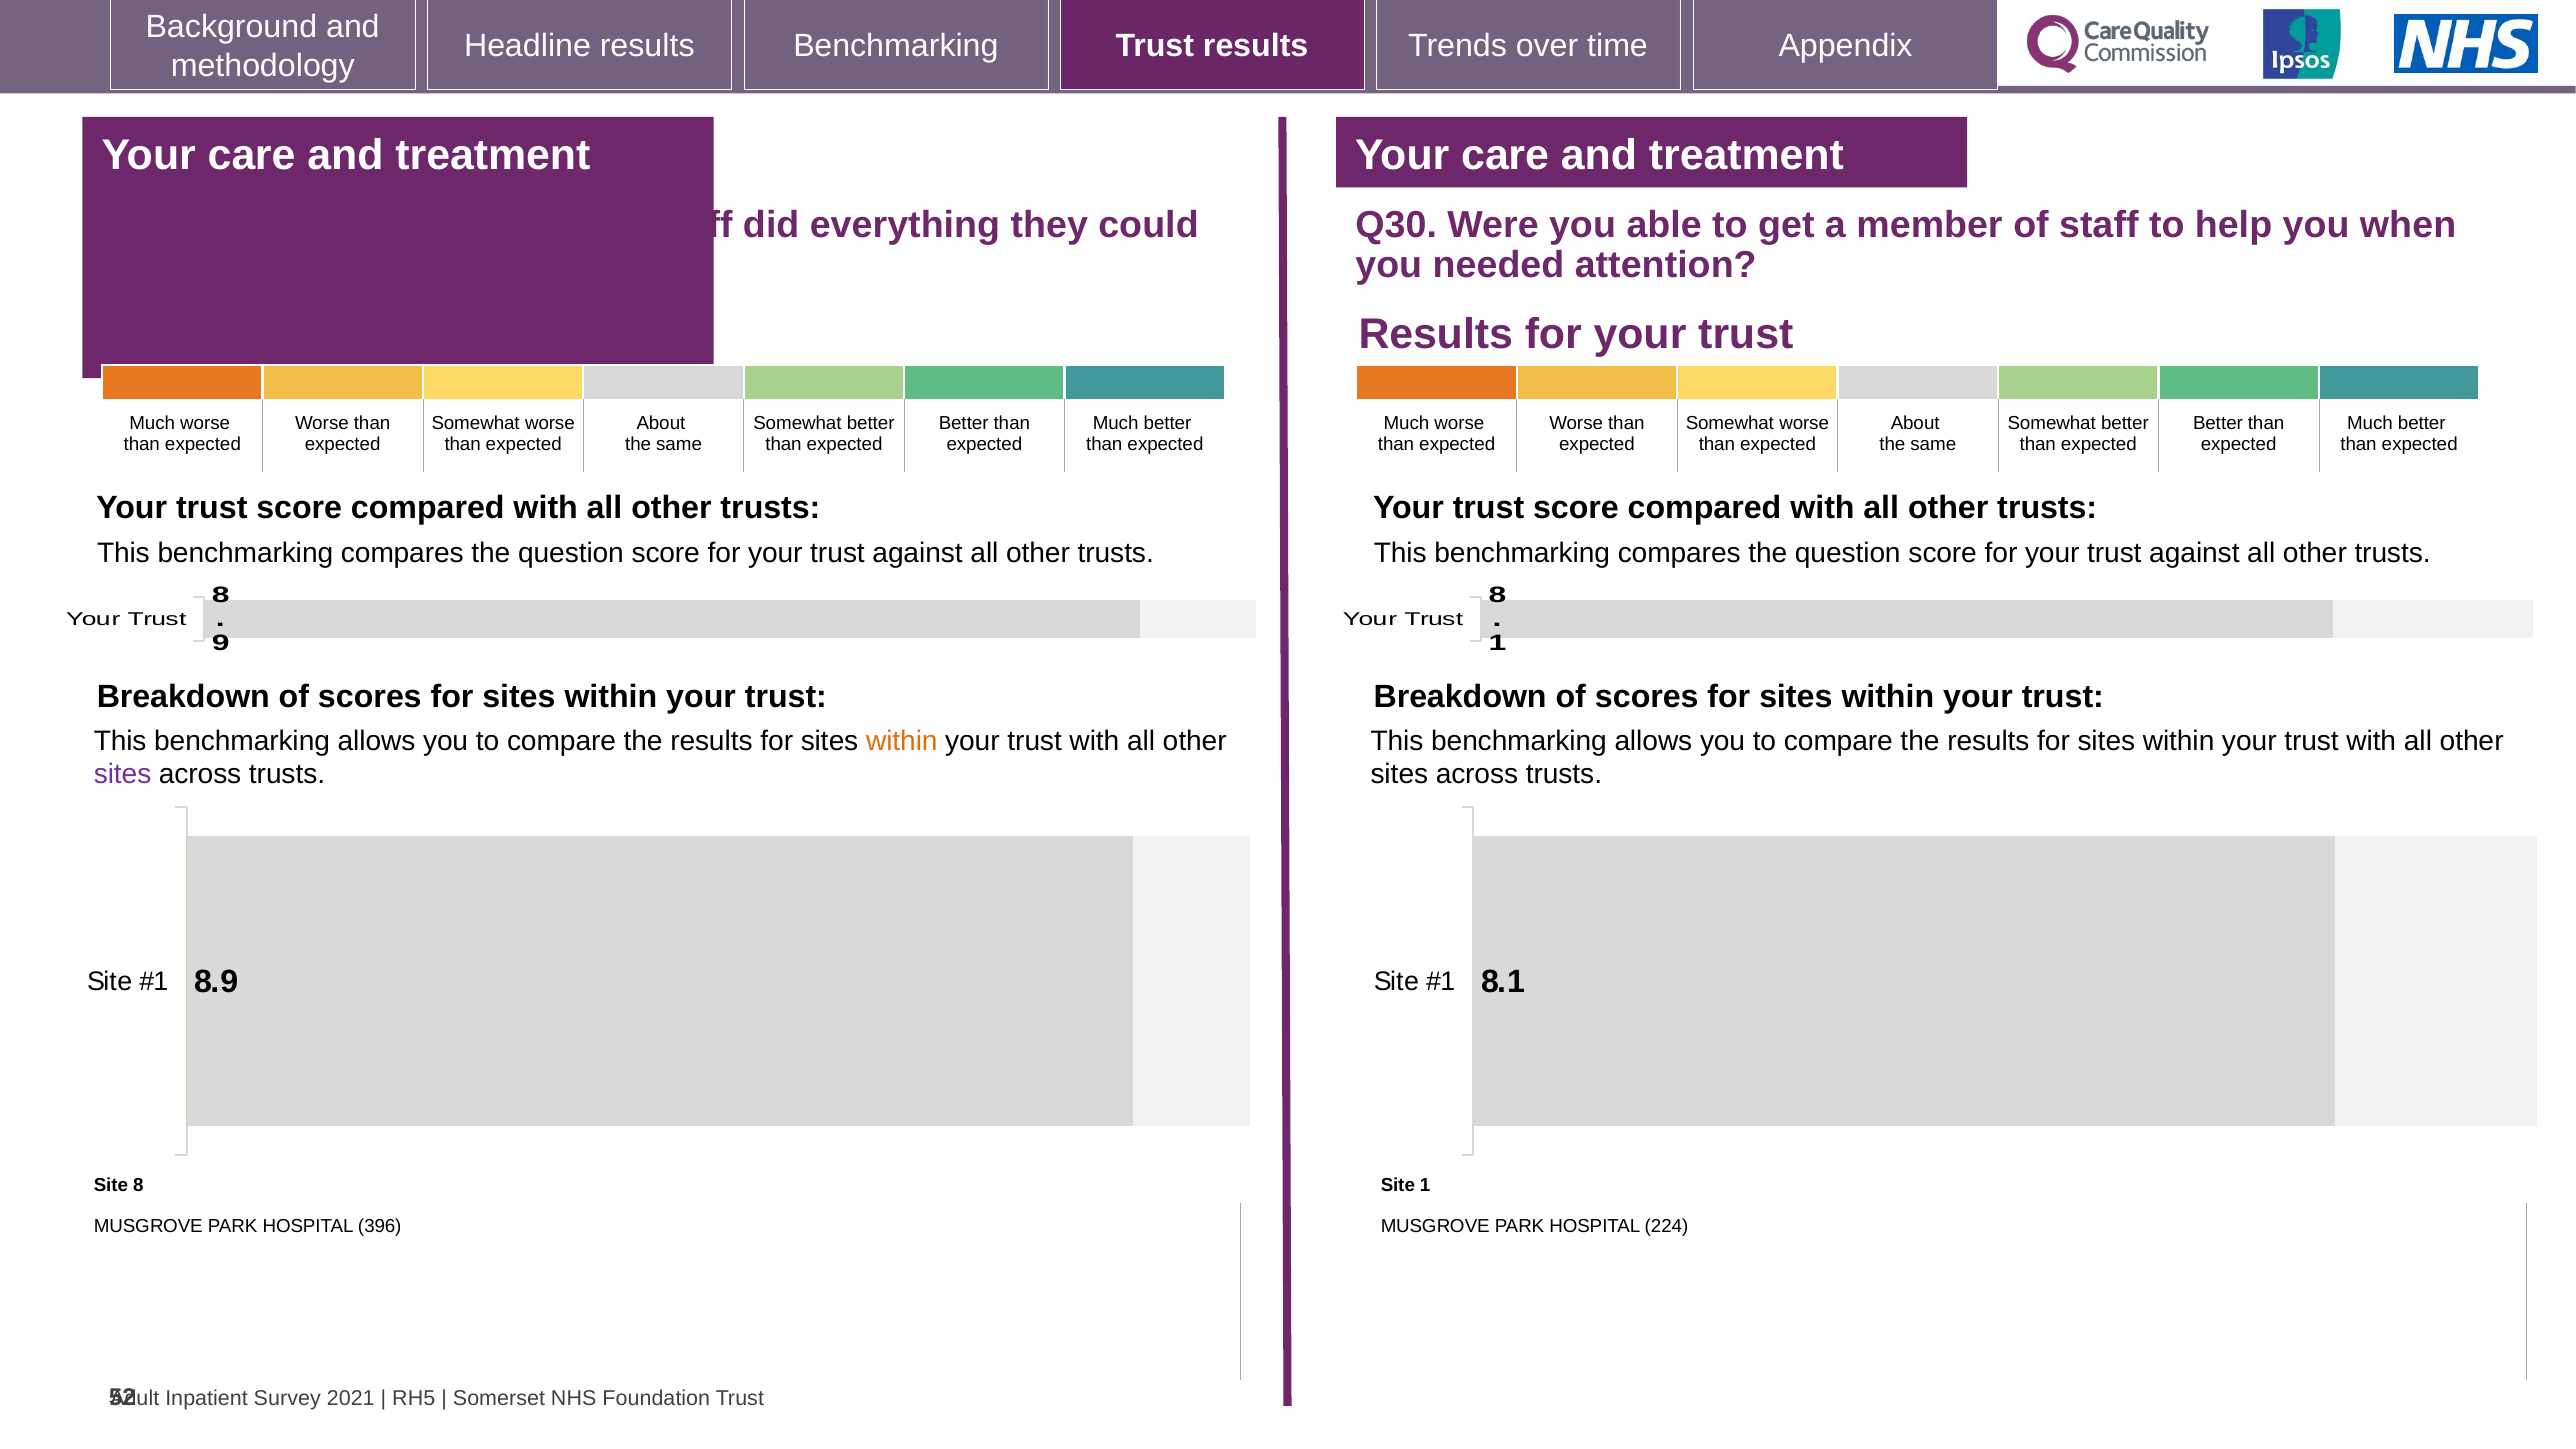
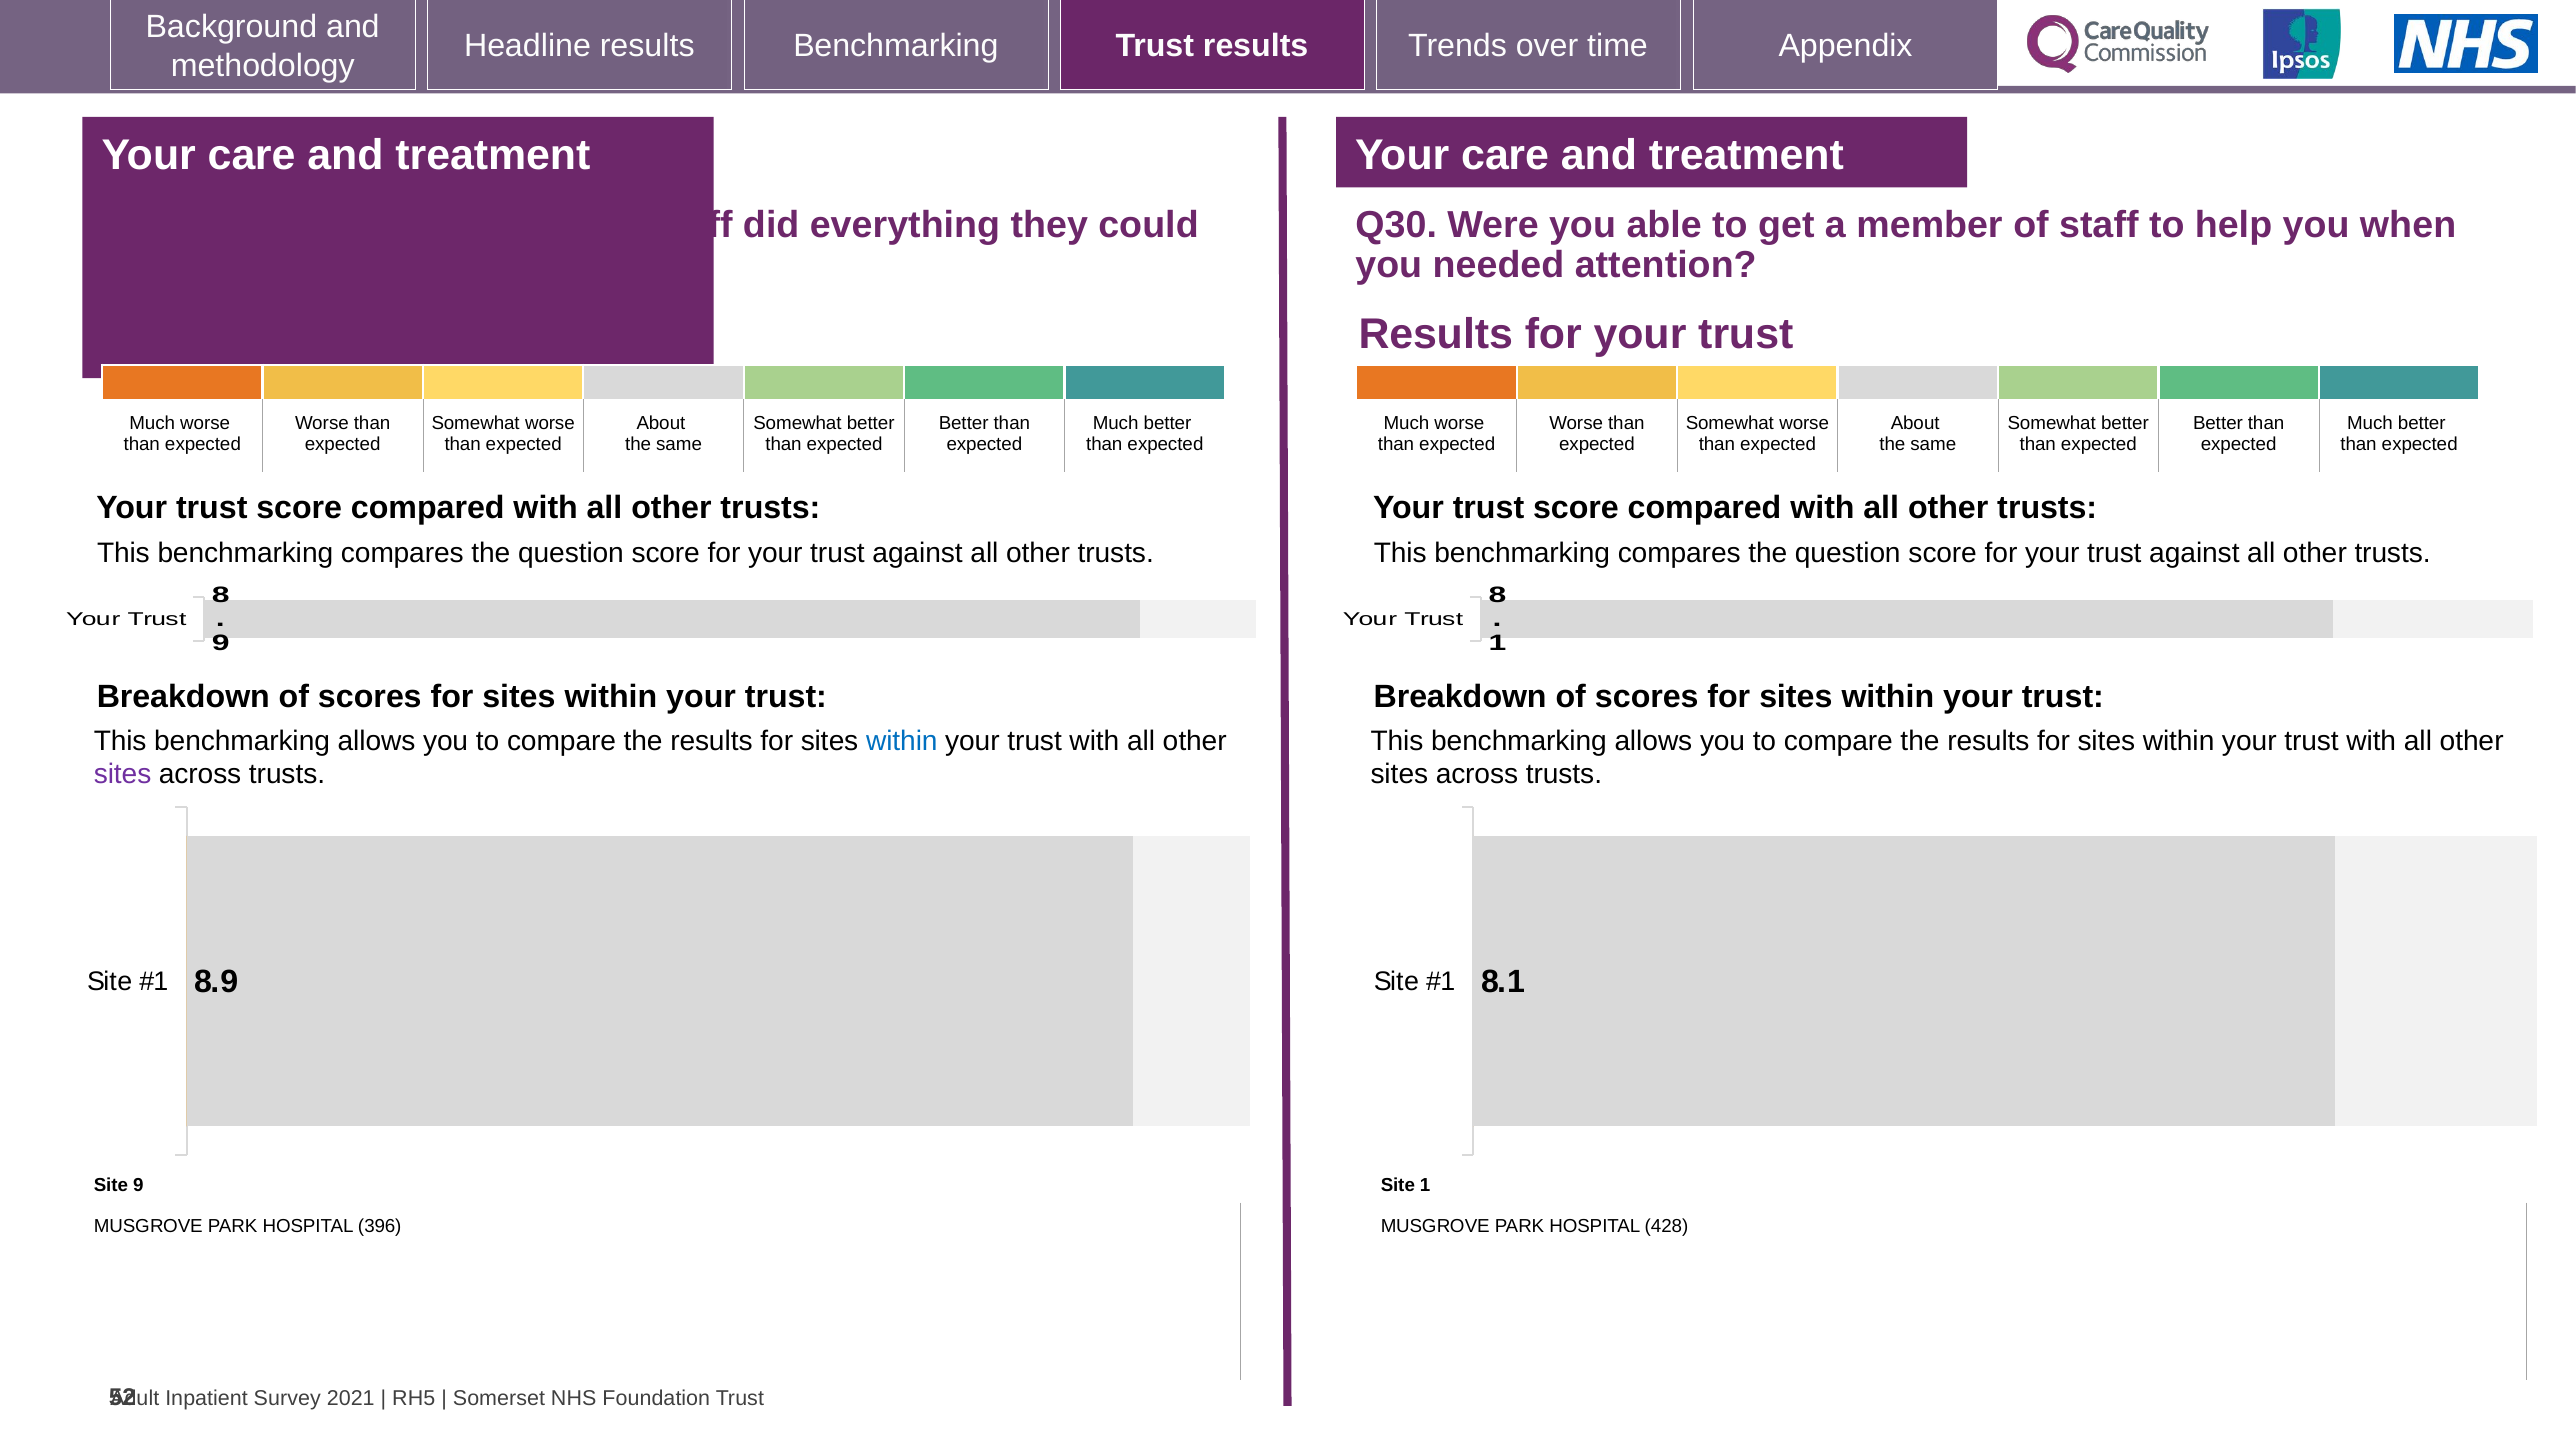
within colour: orange -> blue (902, 741)
Site 8: 8 -> 9 (138, 1185)
224: 224 -> 428 (1667, 1227)
